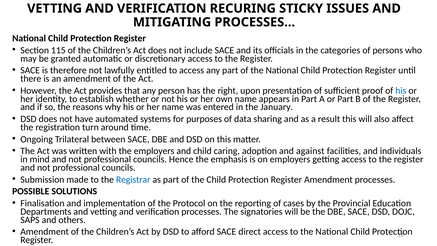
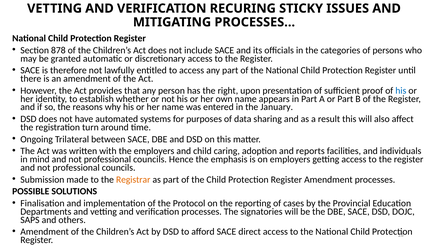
115: 115 -> 878 (58, 50)
against: against -> reports (310, 151)
Registrar colour: blue -> orange (133, 179)
